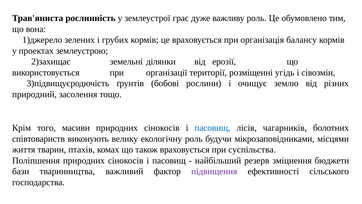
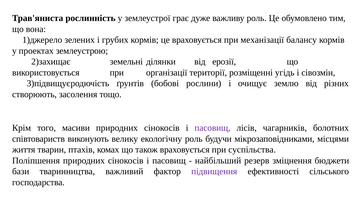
організація: організація -> механізації (262, 40)
природний: природний -> створюють (34, 94)
пасовищ colour: blue -> purple (212, 128)
